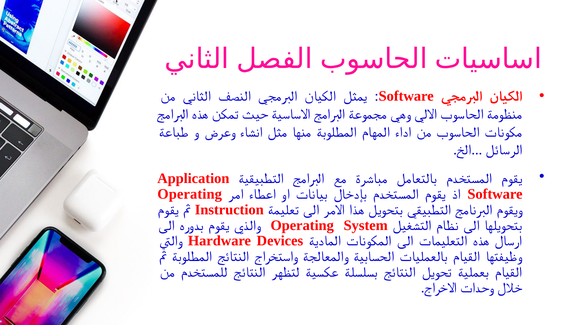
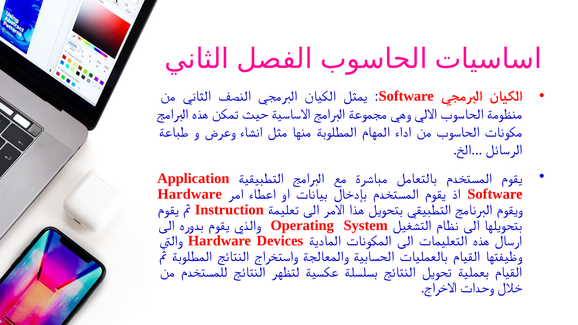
Operating: Operating -> Hardware (190, 194)
